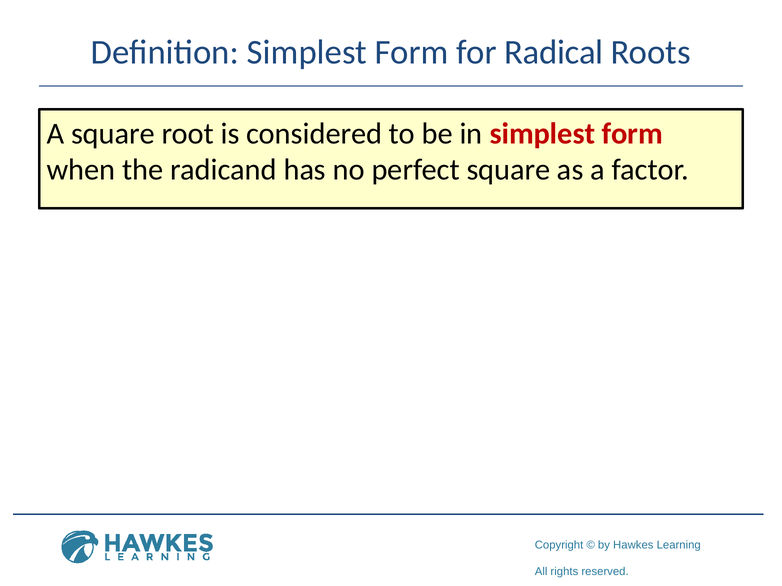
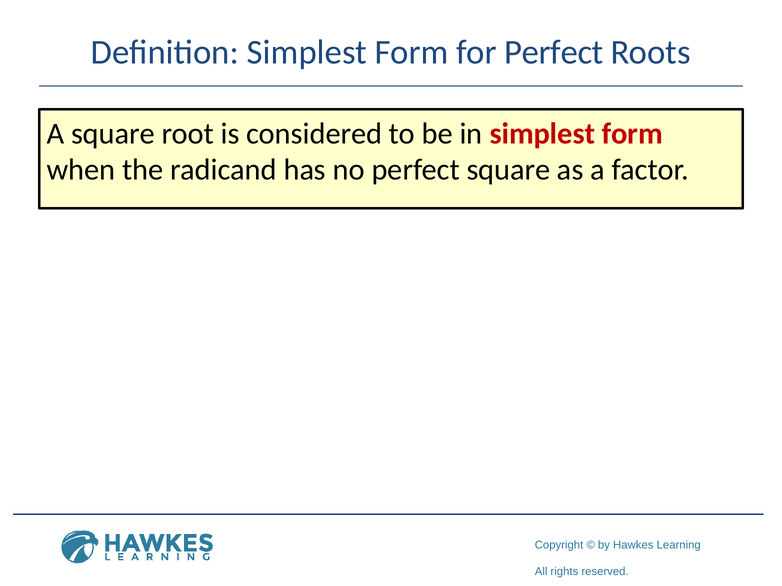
for Radical: Radical -> Perfect (554, 53)
